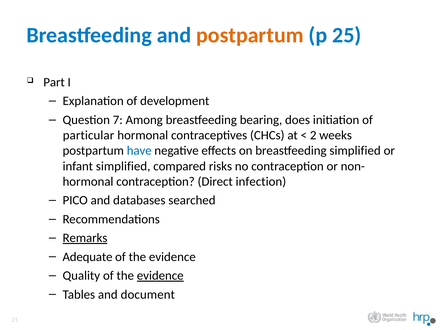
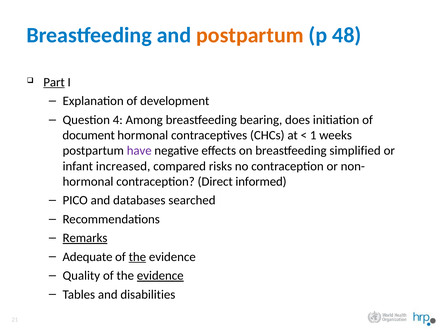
25: 25 -> 48 (347, 35)
Part underline: none -> present (54, 82)
7: 7 -> 4 (118, 120)
particular: particular -> document (89, 135)
2: 2 -> 1 (313, 135)
have colour: blue -> purple (139, 151)
infant simplified: simplified -> increased (123, 166)
infection: infection -> informed (261, 181)
the underline: none -> present (137, 257)
document: document -> disabilities (148, 294)
